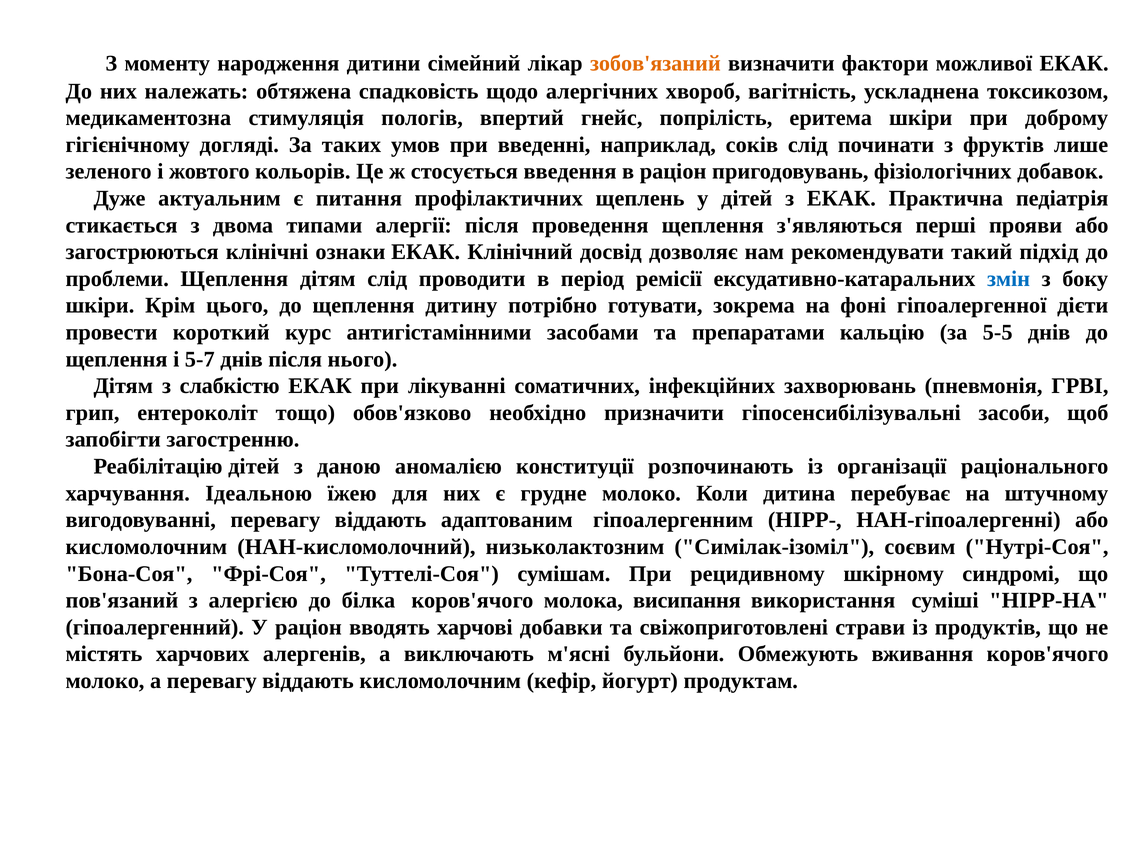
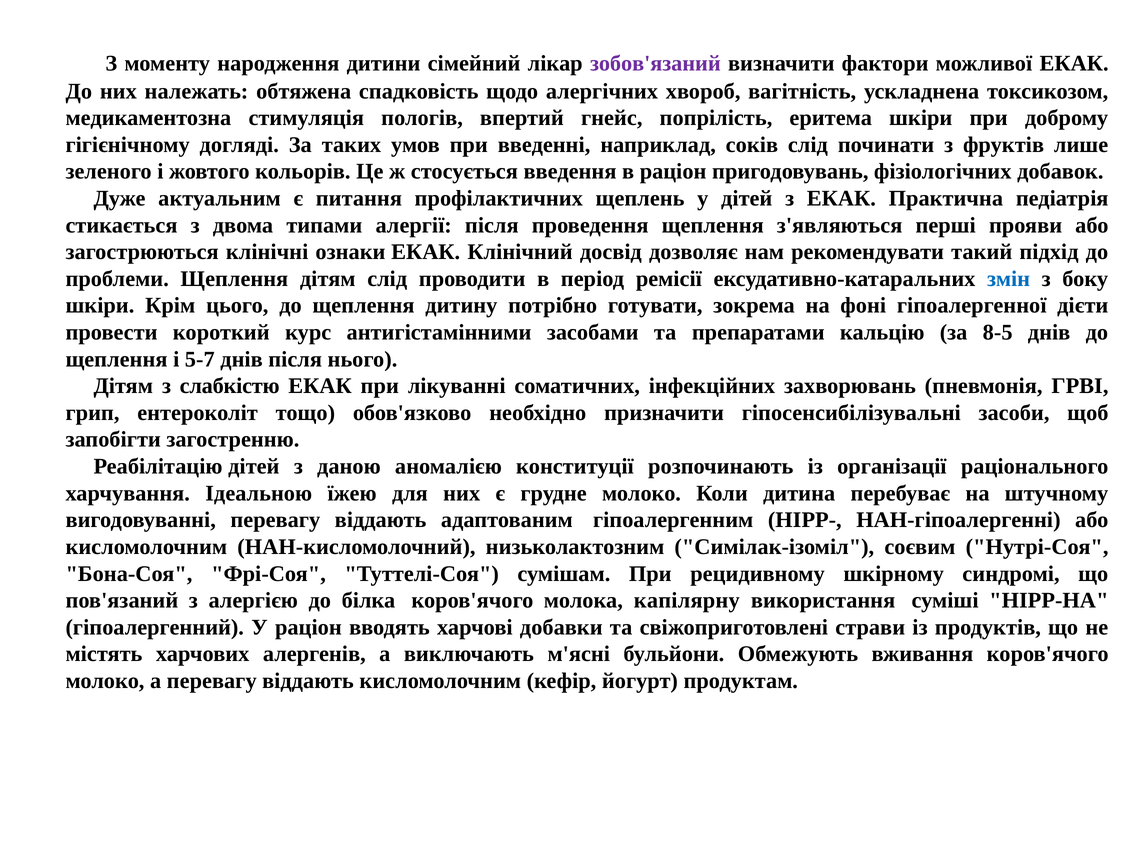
зобов'язаний colour: orange -> purple (655, 63)
5-5: 5-5 -> 8-5 (998, 332)
висипання: висипання -> капілярну (687, 600)
